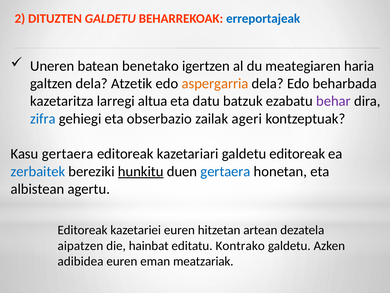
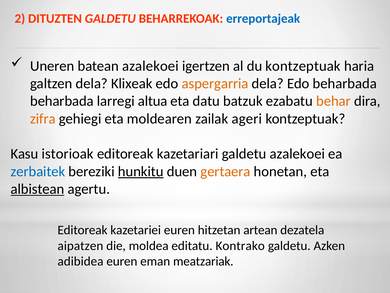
batean benetako: benetako -> azalekoei (150, 66)
du meategiaren: meategiaren -> kontzeptuak (303, 66)
Atzetik: Atzetik -> Klixeak (132, 83)
kazetaritza: kazetaritza -> beharbada (62, 101)
behar colour: purple -> orange (333, 101)
zifra colour: blue -> orange (43, 119)
obserbazio: obserbazio -> moldearen (159, 119)
Kasu gertaera: gertaera -> istorioak (68, 154)
galdetu editoreak: editoreak -> azalekoei (297, 154)
gertaera colour: blue -> orange (225, 171)
albistean underline: none -> present (37, 189)
hainbat: hainbat -> moldea (149, 245)
